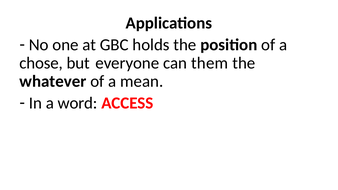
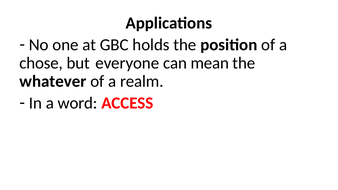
them: them -> mean (210, 63)
mean: mean -> realm (142, 81)
